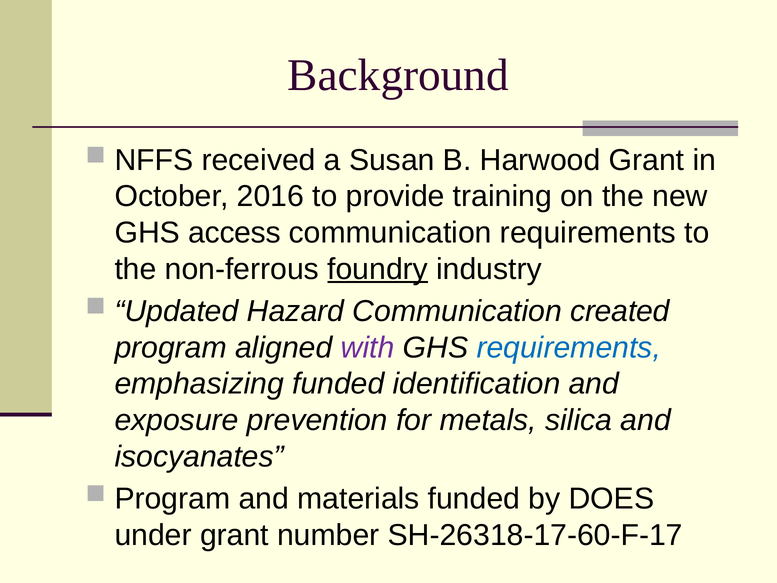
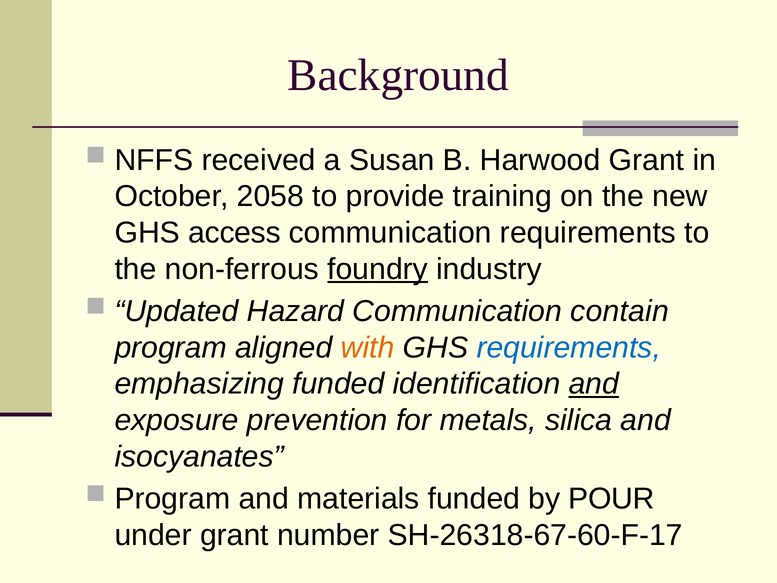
2016: 2016 -> 2058 (270, 196)
created: created -> contain (620, 311)
with colour: purple -> orange (368, 348)
and underline: none -> present (594, 384)
DOES: DOES -> POUR (612, 499)
SH-26318-17-60-F-17: SH-26318-17-60-F-17 -> SH-26318-67-60-F-17 (535, 535)
